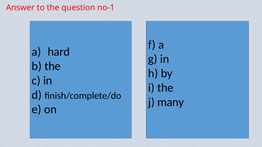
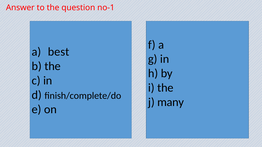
hard: hard -> best (59, 52)
